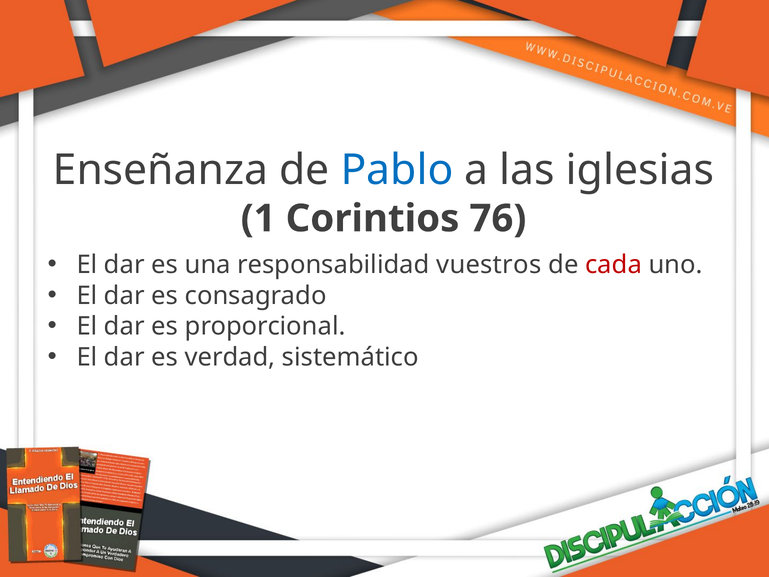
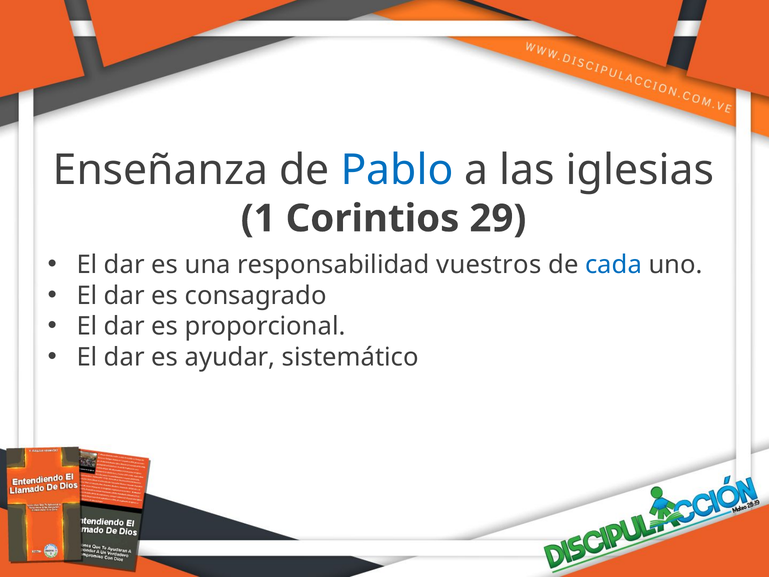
76: 76 -> 29 (498, 218)
cada colour: red -> blue (614, 265)
verdad: verdad -> ayudar (230, 357)
